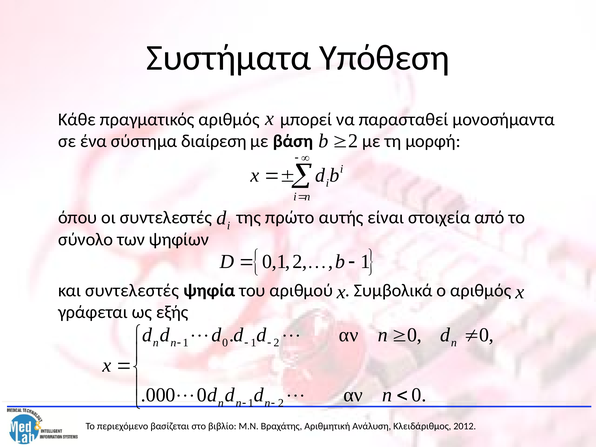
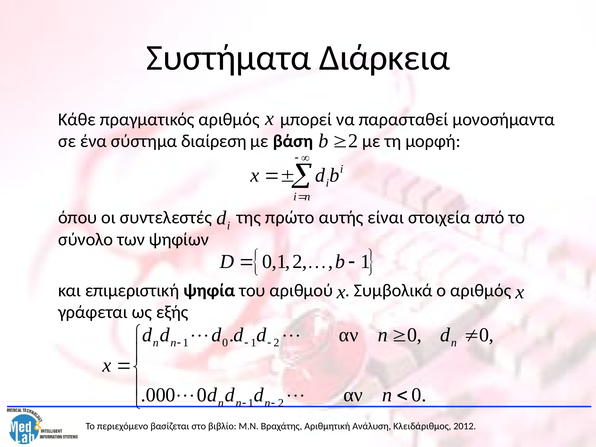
Υπόθεση: Υπόθεση -> Διάρκεια (385, 58)
και συντελεστές: συντελεστές -> επιμεριστική (132, 290)
